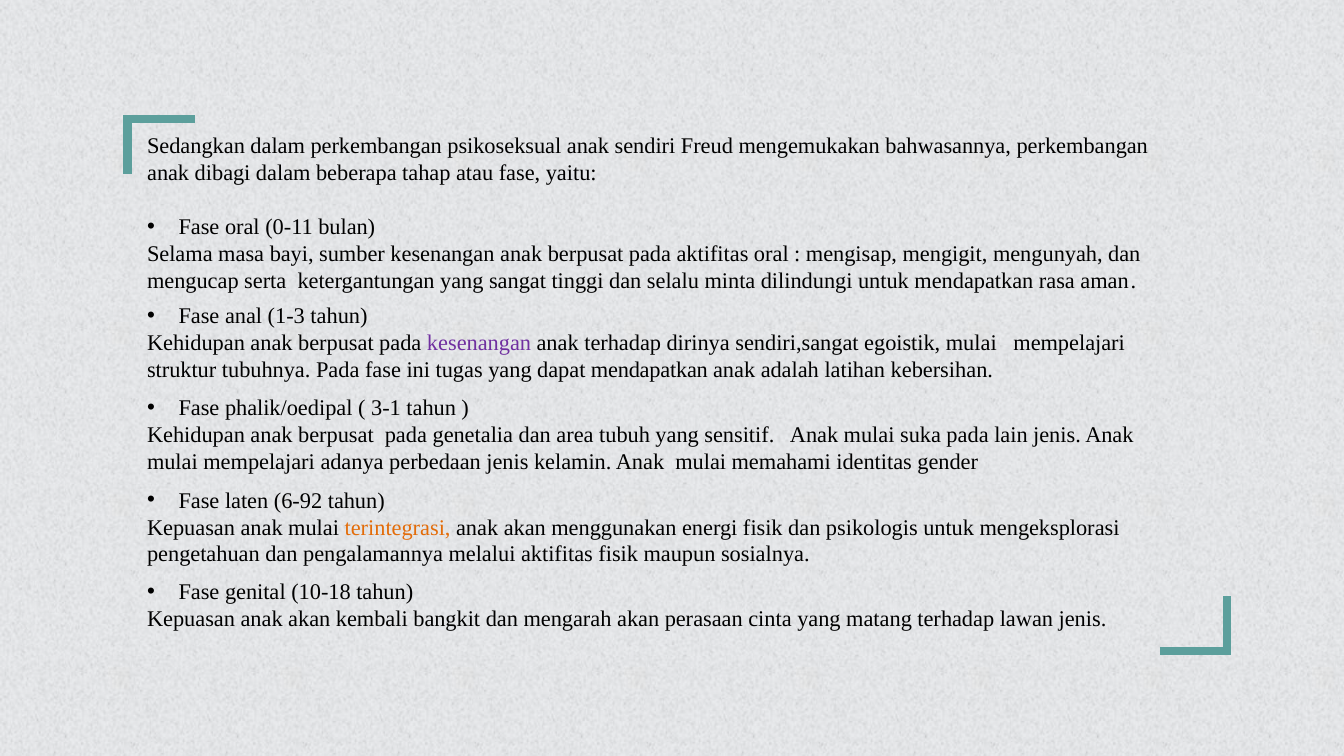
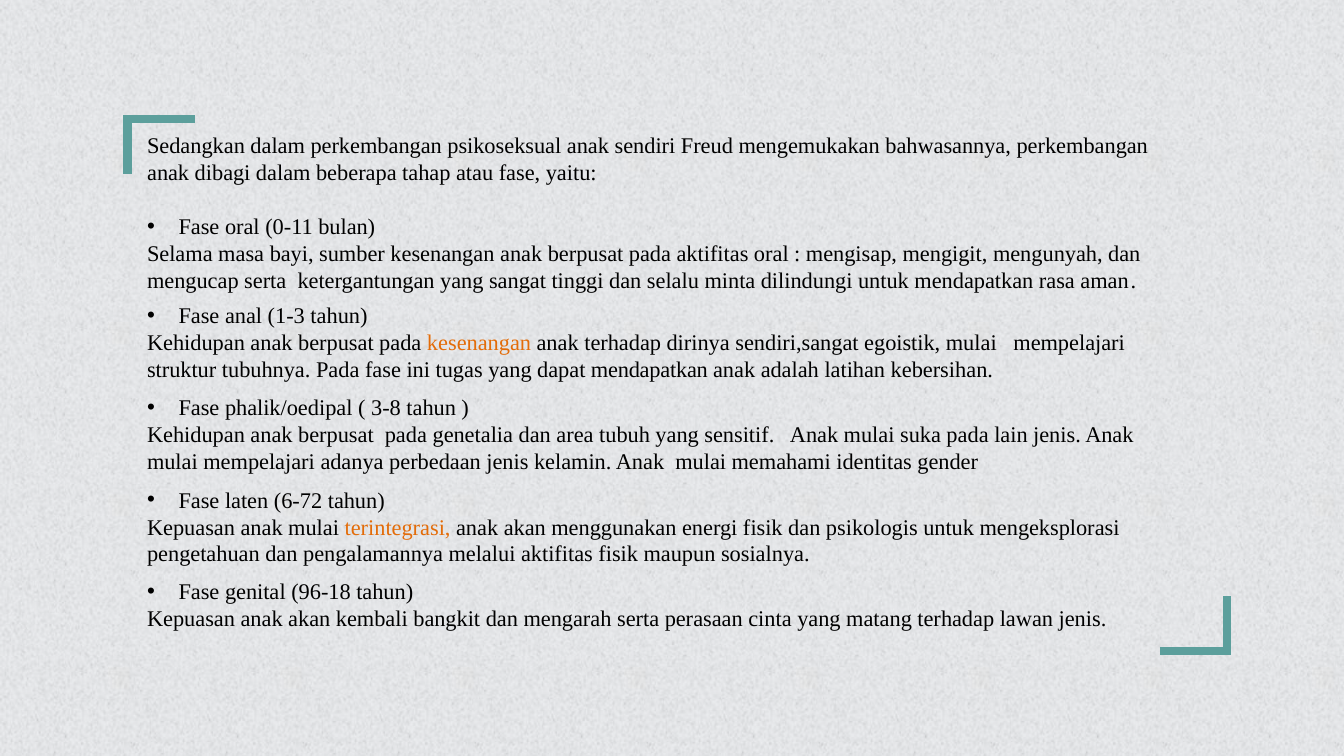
kesenangan colour: purple -> orange (479, 343)
3-1: 3-1 -> 3-8 (386, 408)
6-92: 6-92 -> 6-72 (298, 501)
10-18: 10-18 -> 96-18 (321, 592)
mengarah akan: akan -> serta (638, 619)
